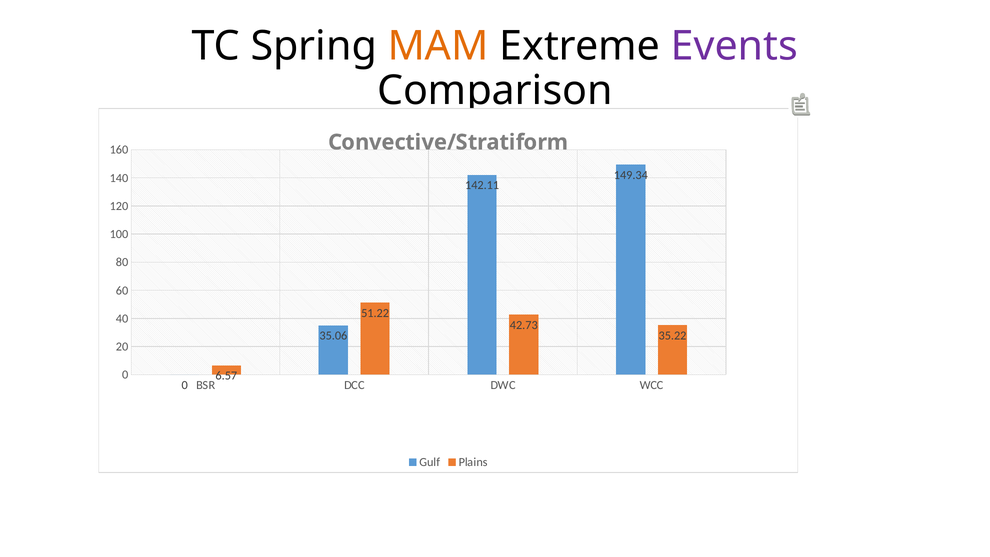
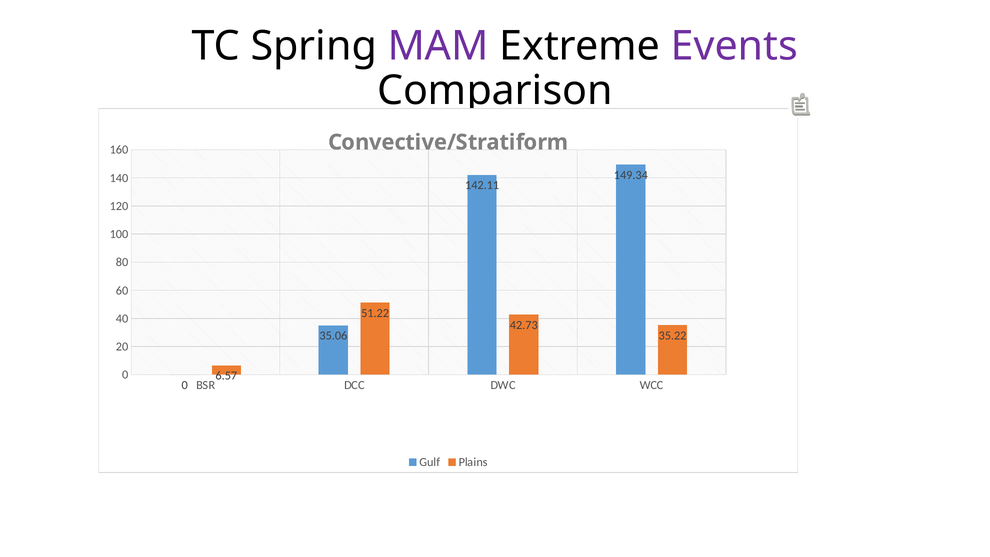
MAM colour: orange -> purple (438, 46)
